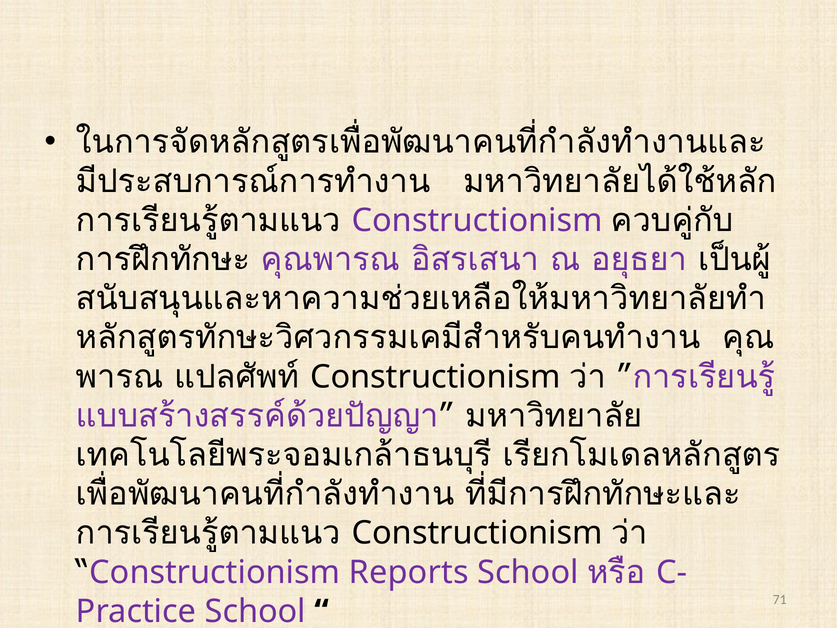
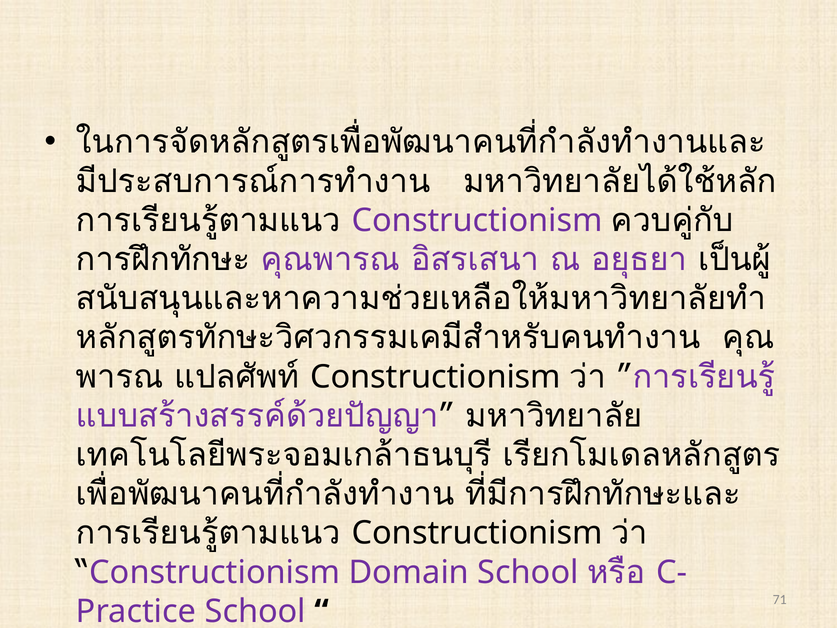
Reports: Reports -> Domain (409, 572)
